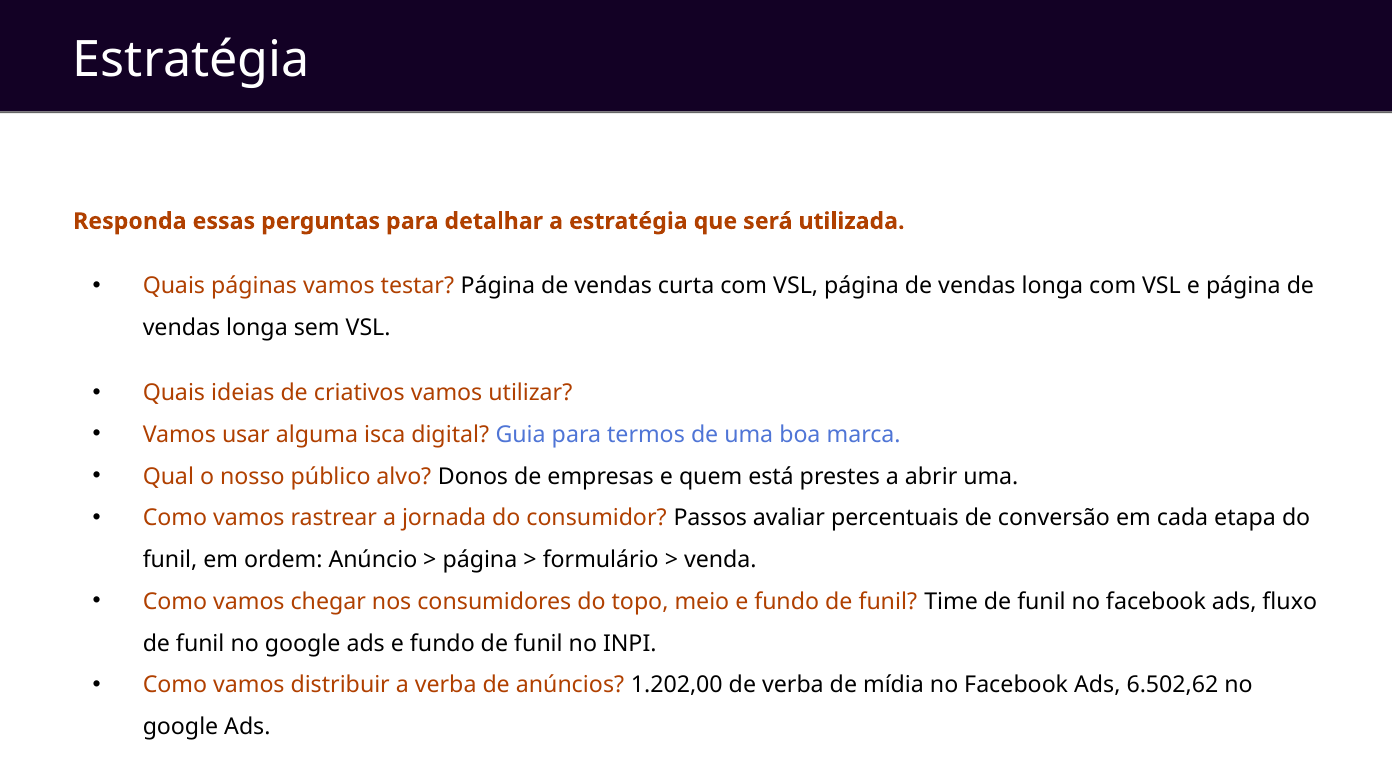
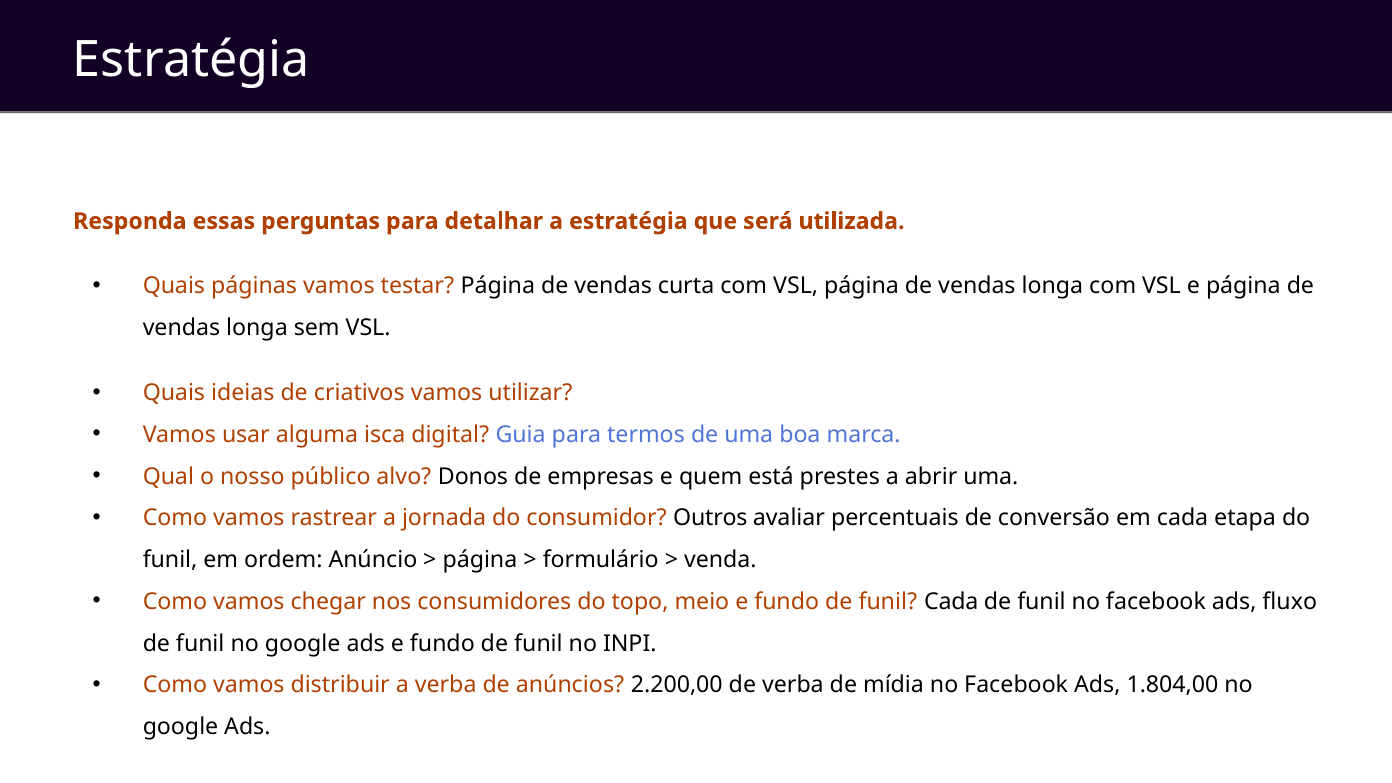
Passos: Passos -> Outros (710, 518)
funil Time: Time -> Cada (951, 602)
1.202,00: 1.202,00 -> 2.200,00 (677, 685)
6.502,62: 6.502,62 -> 1.804,00 (1172, 685)
